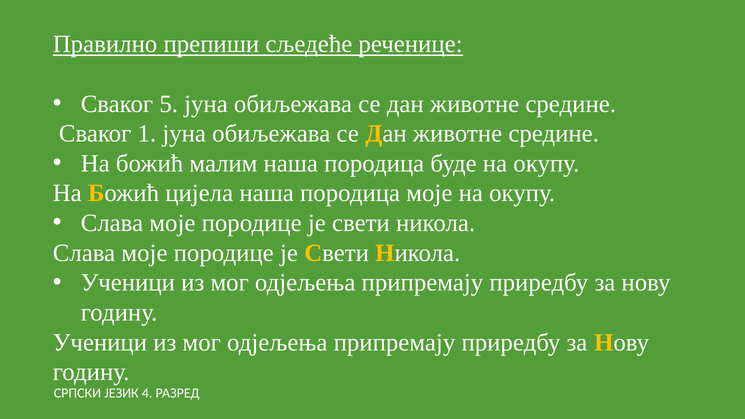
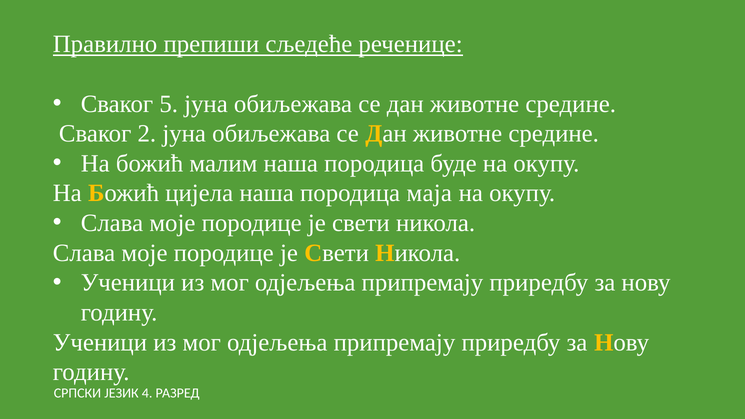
1: 1 -> 2 (147, 134)
породица моје: моје -> маја (429, 193)
